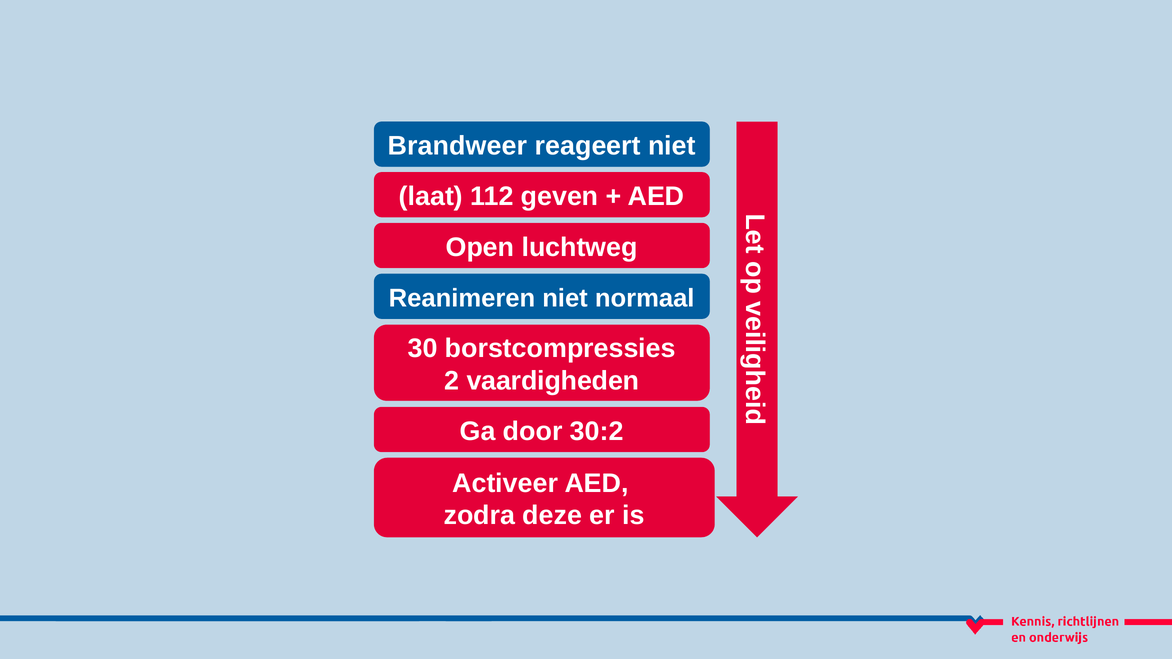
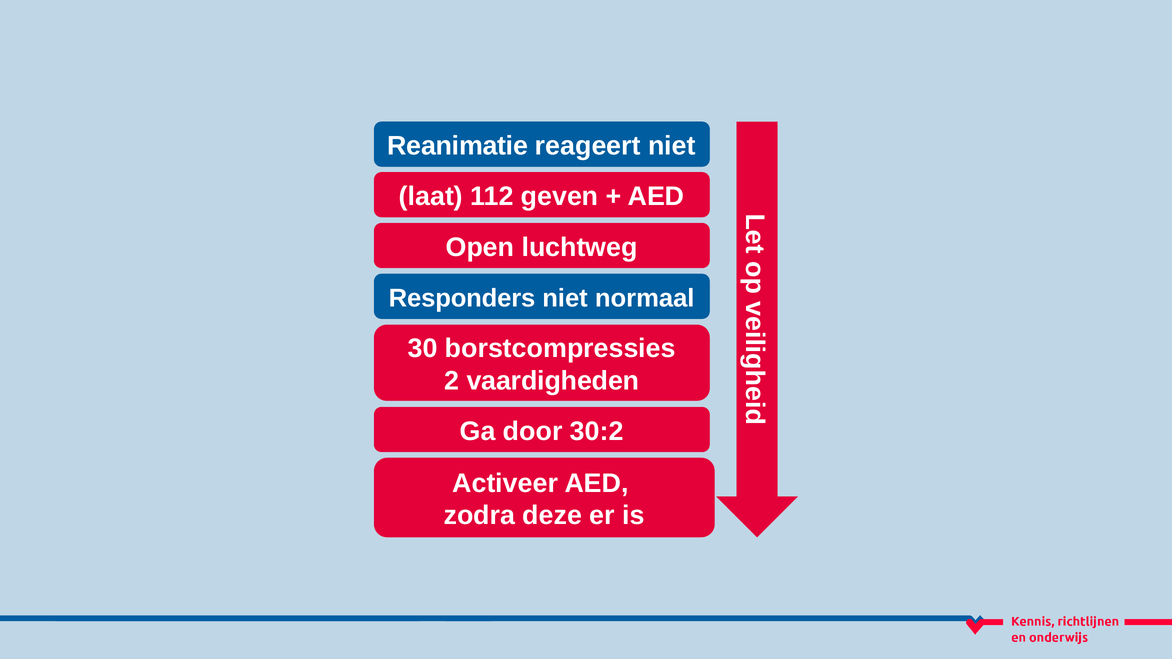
Brandweer: Brandweer -> Reanimatie (458, 146)
Reanimeren: Reanimeren -> Responders (462, 298)
